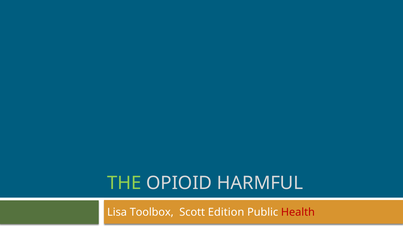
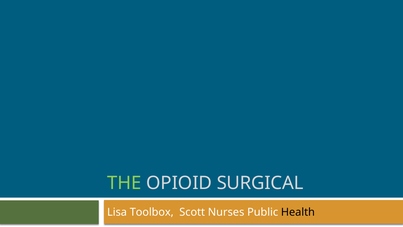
HARMFUL: HARMFUL -> SURGICAL (260, 183)
Edition: Edition -> Nurses (226, 212)
Health colour: red -> black (298, 212)
